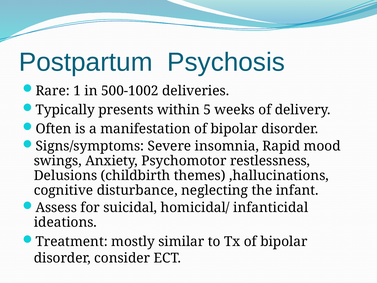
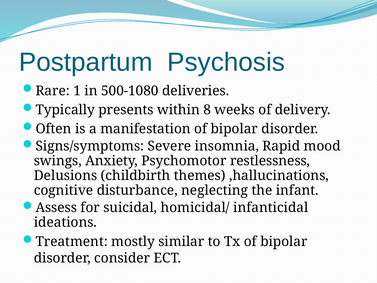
500-1002: 500-1002 -> 500-1080 (130, 91)
5: 5 -> 8 (207, 110)
